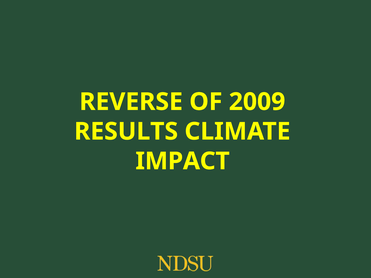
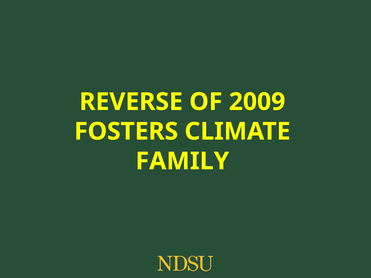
RESULTS: RESULTS -> FOSTERS (126, 132)
IMPACT: IMPACT -> FAMILY (182, 161)
